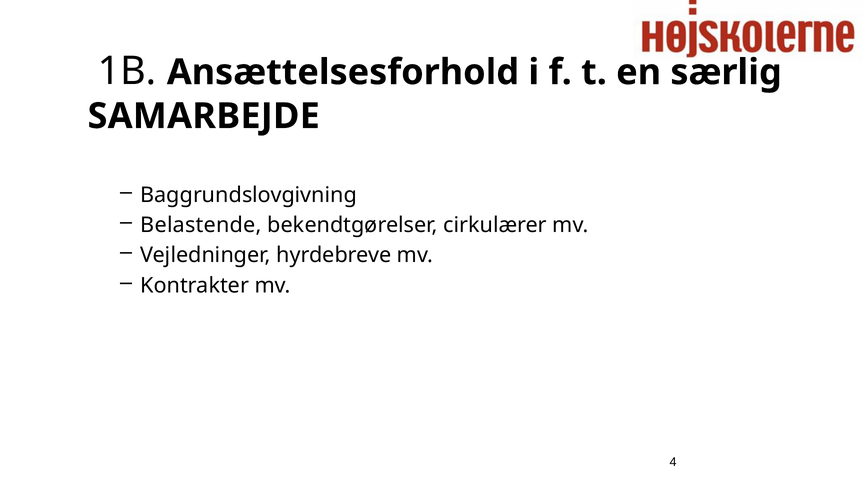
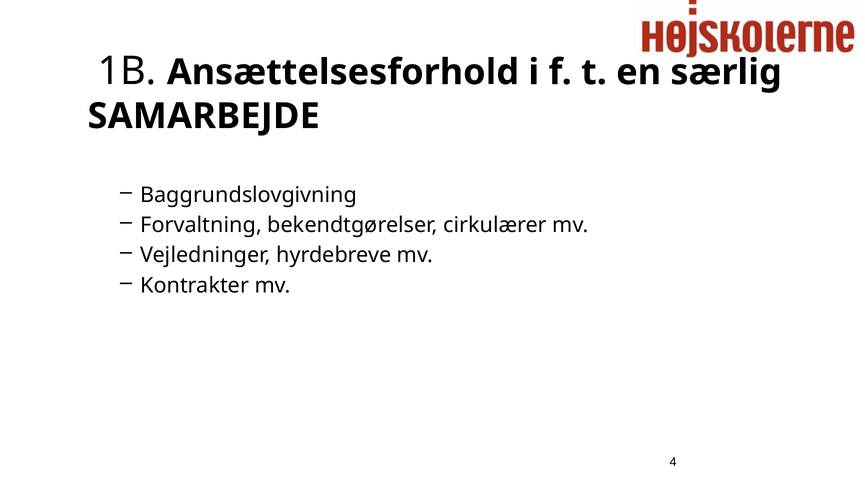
Belastende: Belastende -> Forvaltning (201, 225)
